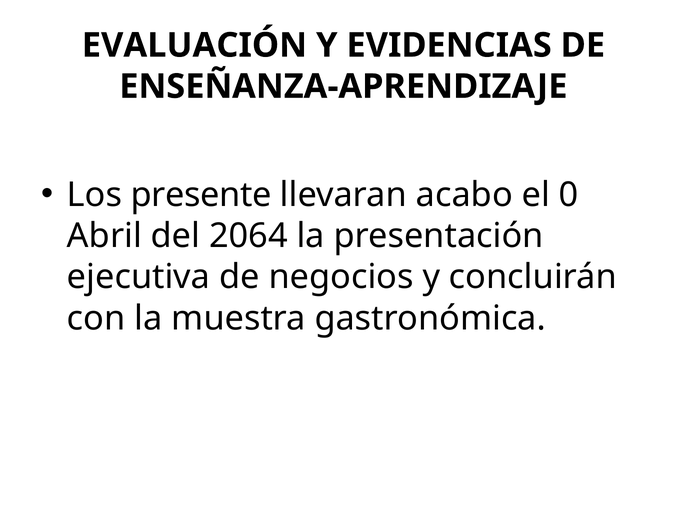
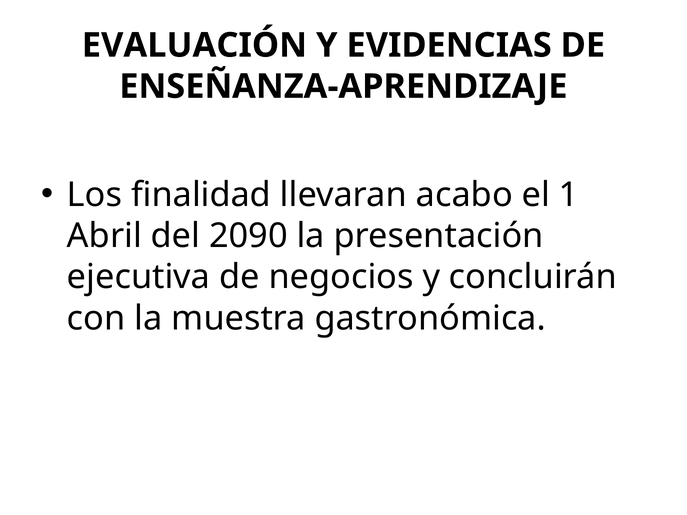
presente: presente -> finalidad (201, 195)
0: 0 -> 1 (569, 195)
2064: 2064 -> 2090 (248, 236)
